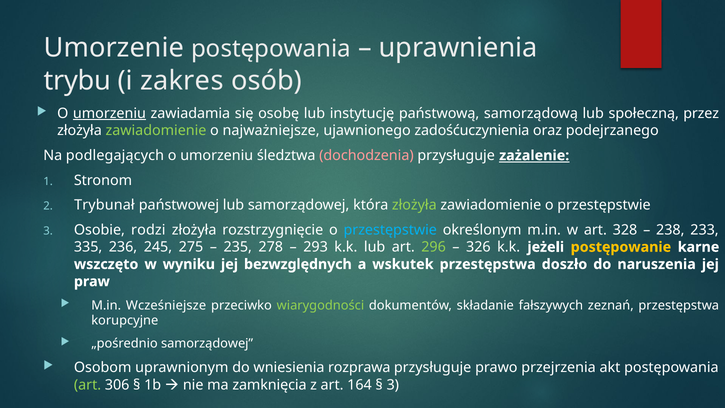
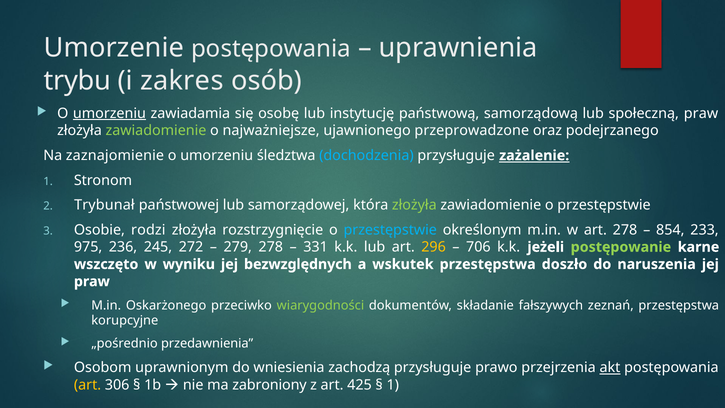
społeczną przez: przez -> praw (701, 113)
zadośćuczynienia: zadośćuczynienia -> przeprowadzone (472, 131)
podlegających: podlegających -> zaznajomienie (115, 155)
dochodzenia colour: pink -> light blue (366, 155)
art 328: 328 -> 278 (625, 230)
238: 238 -> 854 (670, 230)
335: 335 -> 975 (88, 247)
275: 275 -> 272 (191, 247)
235: 235 -> 279 (238, 247)
293: 293 -> 331 (316, 247)
296 colour: light green -> yellow (434, 247)
326: 326 -> 706 (478, 247)
postępowanie colour: yellow -> light green (621, 247)
Wcześniejsze: Wcześniejsze -> Oskarżonego (166, 305)
„pośrednio samorządowej: samorządowej -> przedawnienia (207, 344)
rozprawa: rozprawa -> zachodzą (359, 367)
akt underline: none -> present (610, 367)
art colour: light green -> yellow (88, 385)
zamknięcia: zamknięcia -> zabroniony (270, 385)
164: 164 -> 425 (360, 385)
3: 3 -> 1 (393, 385)
